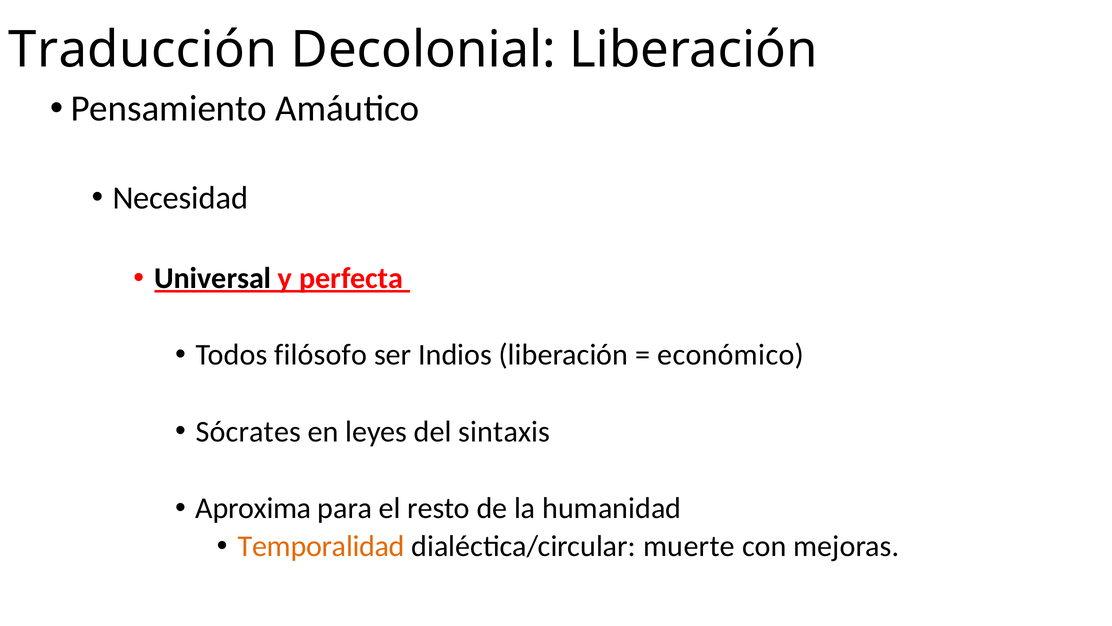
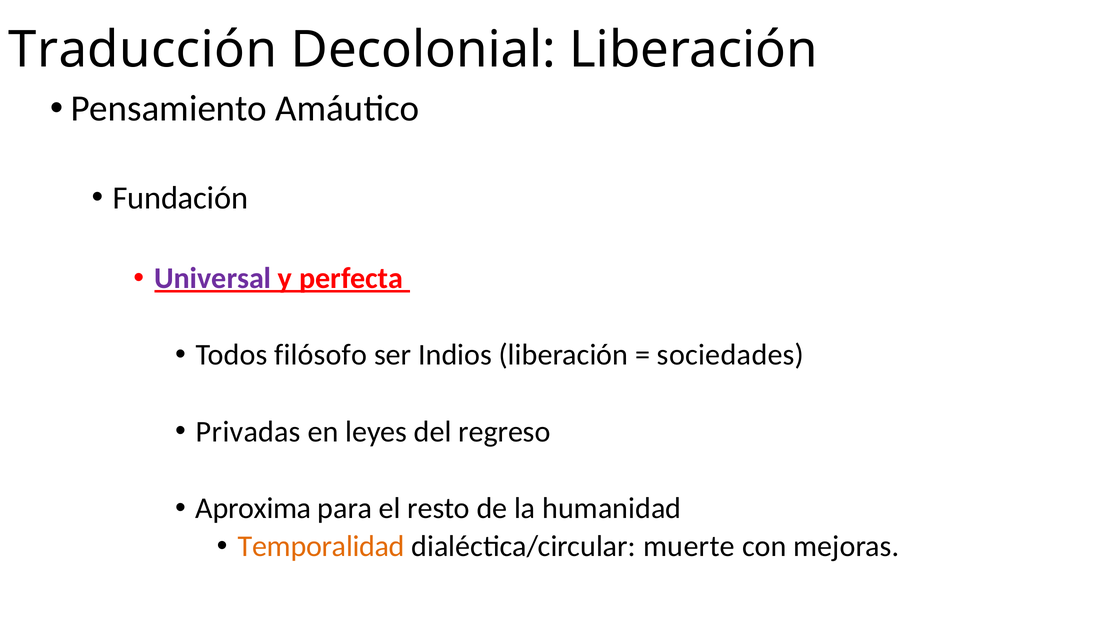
Necesidad: Necesidad -> Fundación (180, 198)
Universal colour: black -> purple (213, 278)
económico: económico -> sociedades (731, 355)
Sócrates: Sócrates -> Privadas (248, 431)
sintaxis: sintaxis -> regreso (504, 431)
